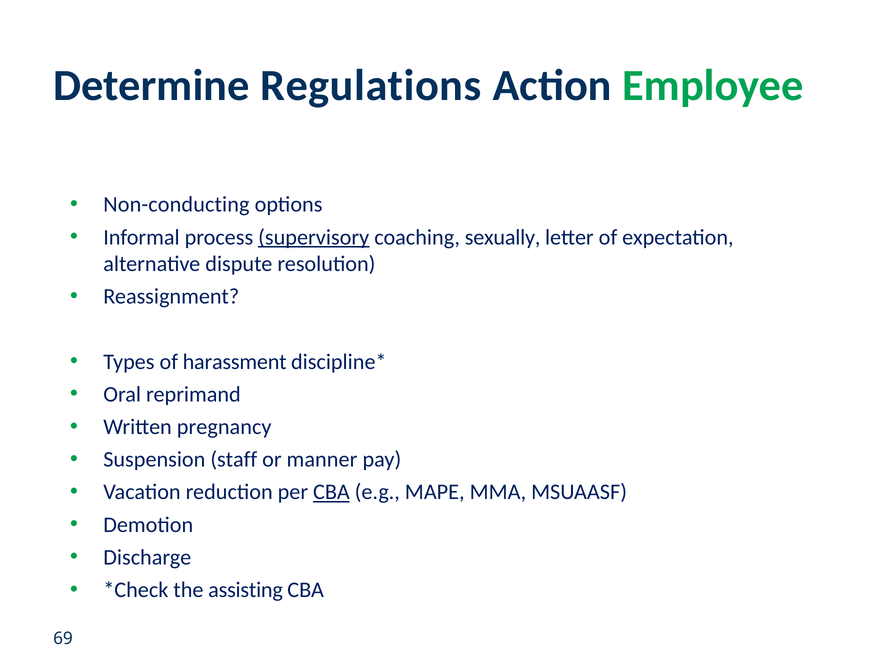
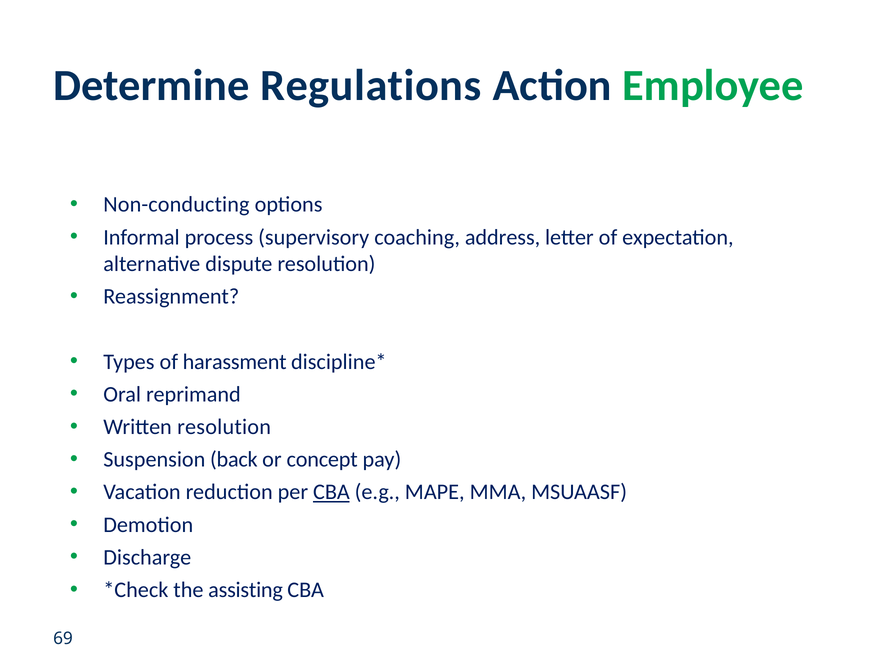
supervisory underline: present -> none (314, 237)
sexually: sexually -> address (503, 237)
Written pregnancy: pregnancy -> resolution (224, 427)
staff: staff -> back (234, 459)
manner: manner -> concept (322, 459)
